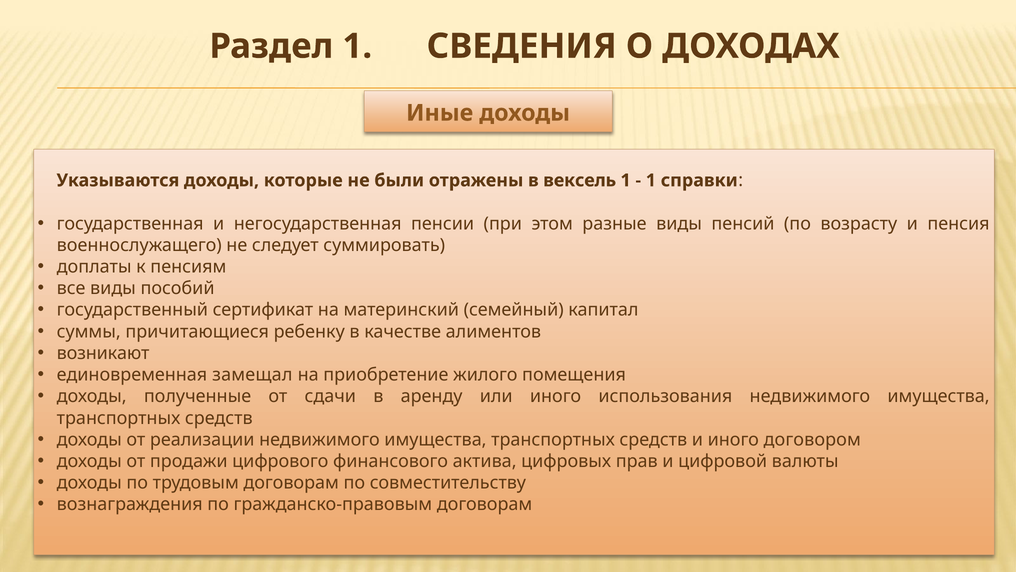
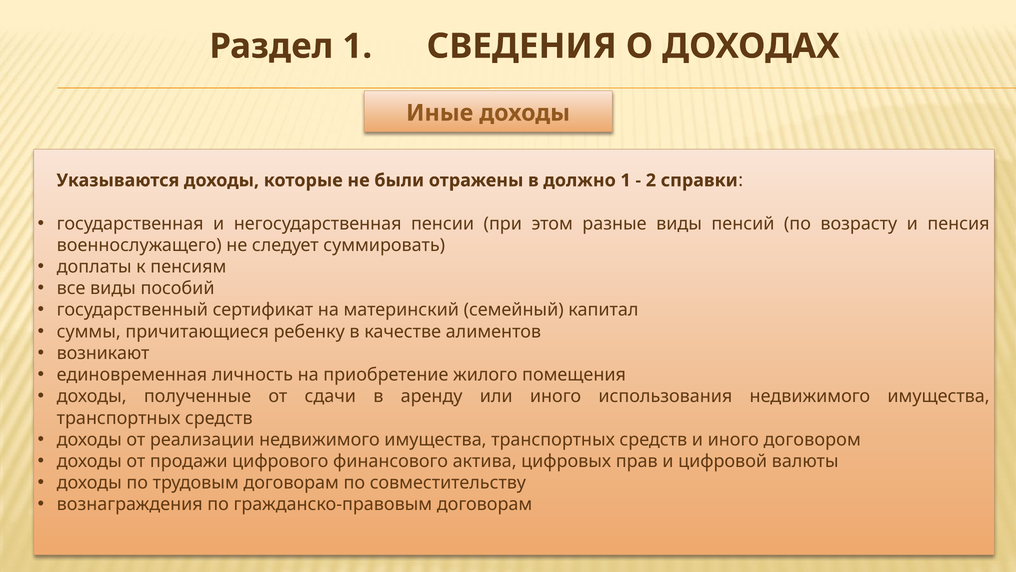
вексель: вексель -> должно (580, 180)
1: 1 -> 2 (651, 180)
замещал: замещал -> личность (252, 375)
